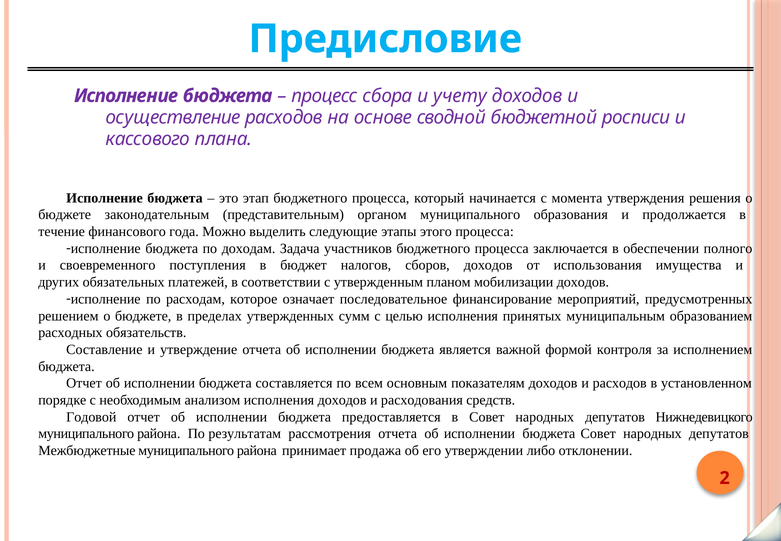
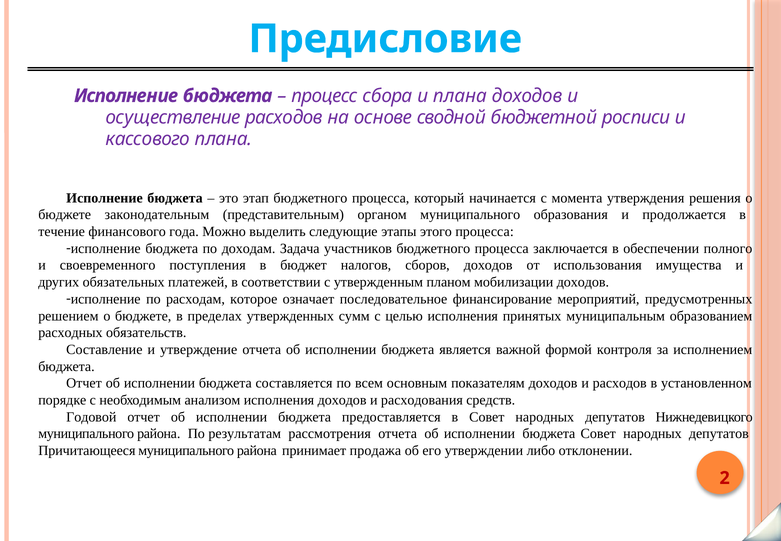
и учету: учету -> плана (460, 96)
Межбюджетные: Межбюджетные -> Причитающееся (87, 450)
